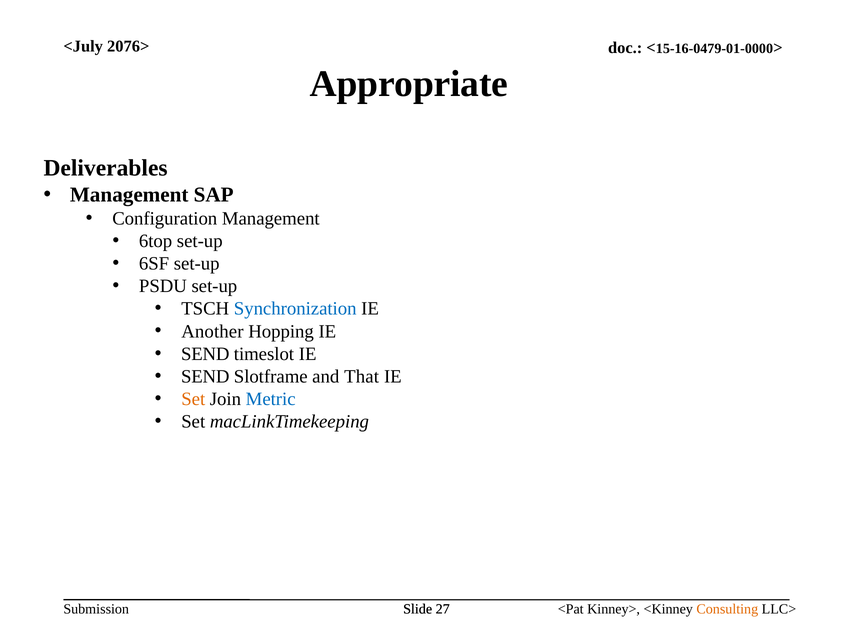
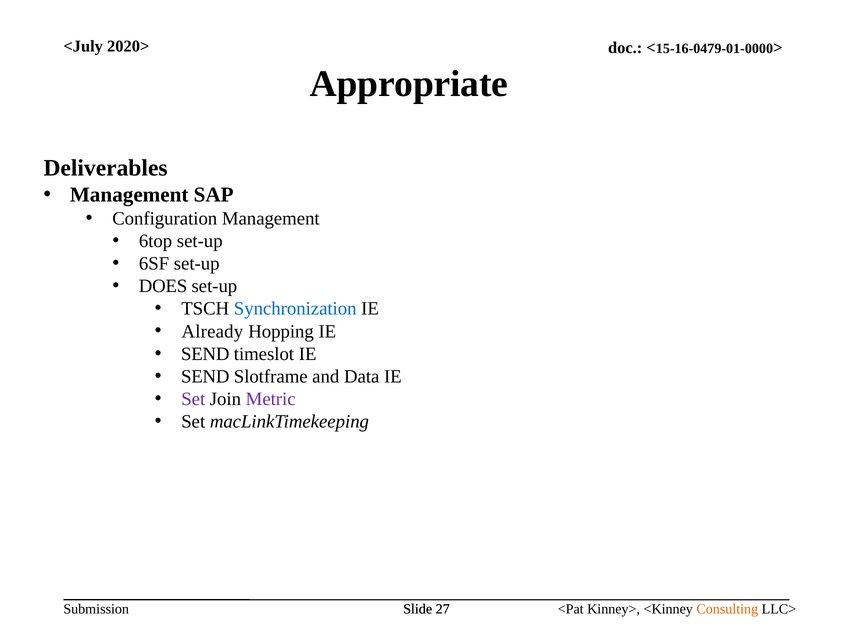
2076>: 2076> -> 2020> (128, 46)
PSDU: PSDU -> DOES (163, 286)
Another: Another -> Already (212, 331)
That: That -> Data (362, 376)
Set colour: orange -> purple (193, 399)
Metric colour: blue -> purple (271, 399)
